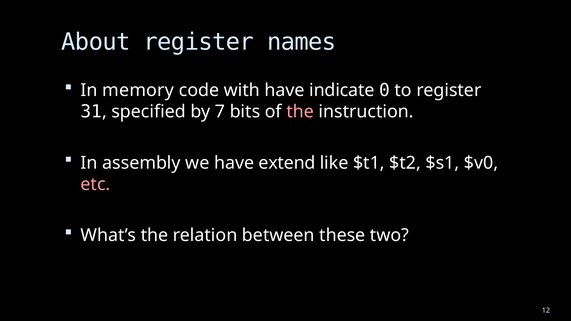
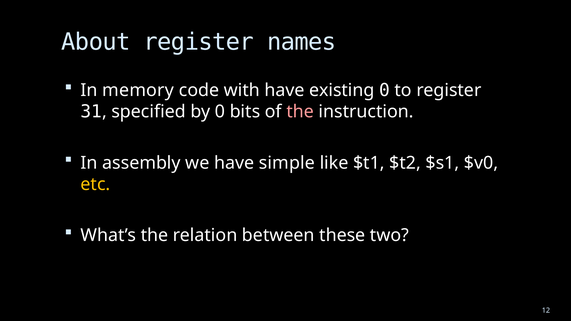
indicate: indicate -> existing (342, 90)
by 7: 7 -> 0 (220, 112)
extend: extend -> simple (287, 163)
etc colour: pink -> yellow (96, 184)
